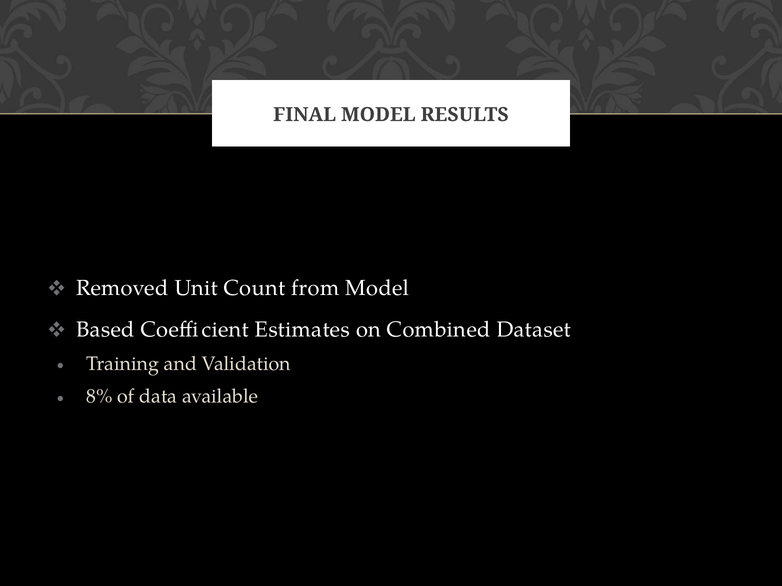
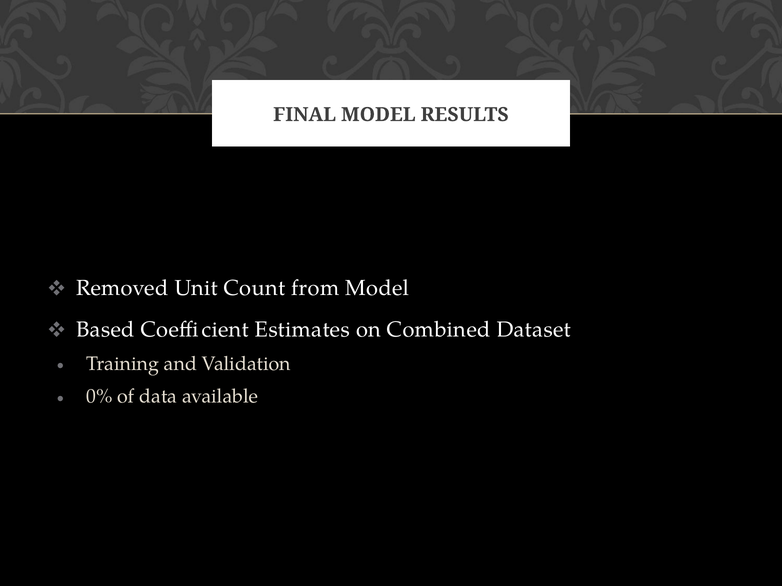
8%: 8% -> 0% (99, 397)
